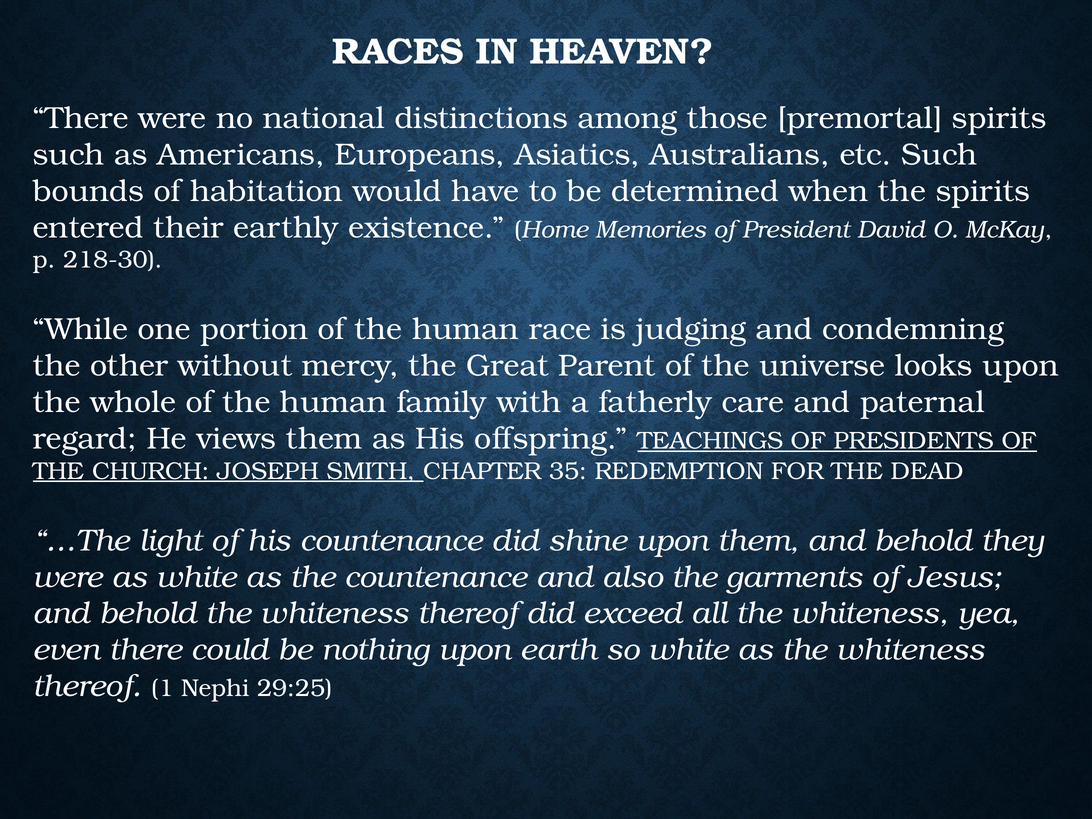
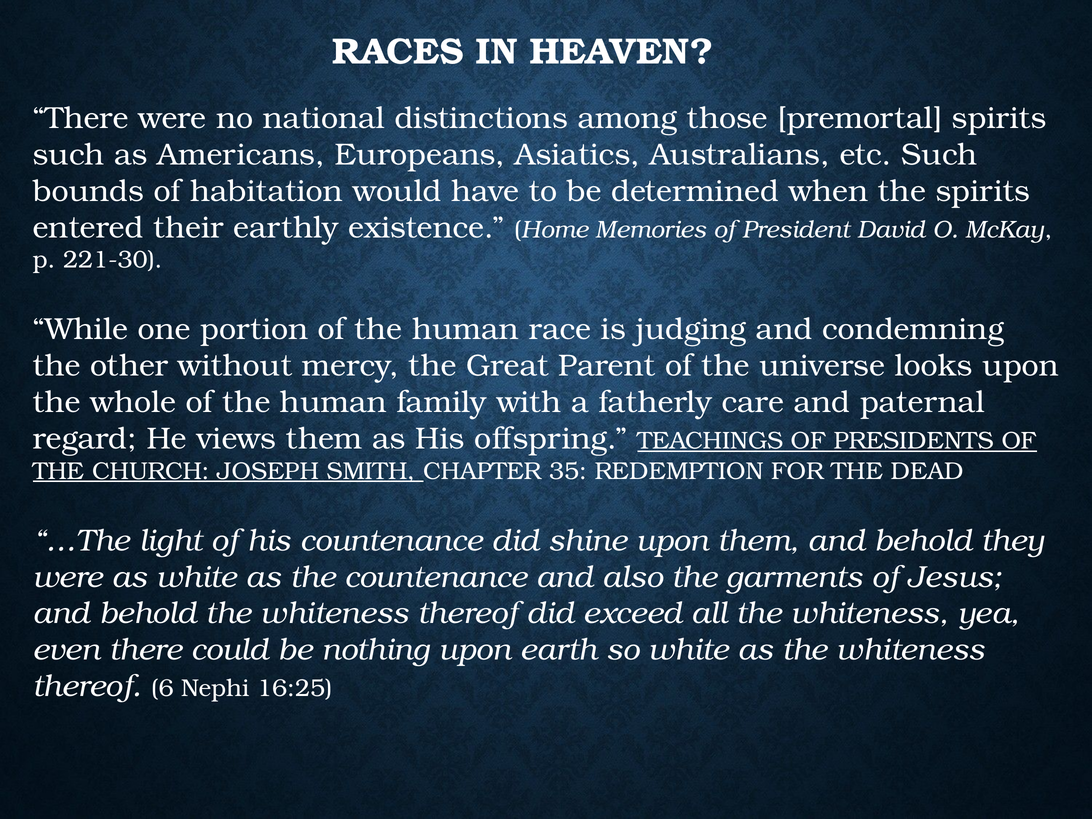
218-30: 218-30 -> 221-30 (113, 260)
1: 1 -> 6 (163, 688)
29:25: 29:25 -> 16:25 (295, 688)
